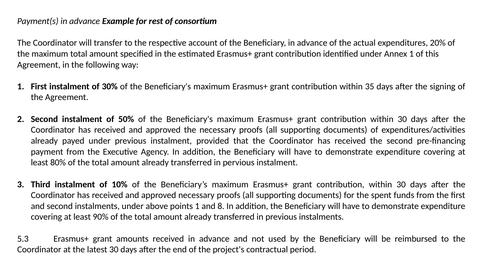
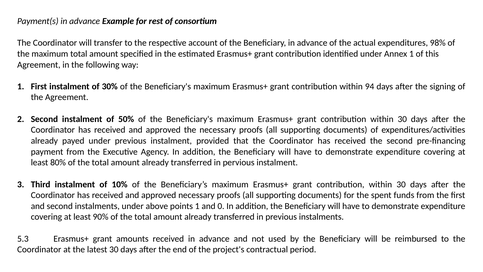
20%: 20% -> 98% (438, 43)
35: 35 -> 94 (370, 86)
8: 8 -> 0 (221, 206)
